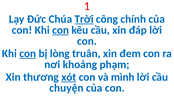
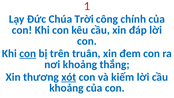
Trời underline: present -> none (84, 19)
con underline: present -> none (61, 30)
lòng: lòng -> trên (60, 53)
phạm: phạm -> thắng (115, 64)
mình: mình -> kiếm (123, 77)
chuyện: chuyện -> khoảng (66, 88)
